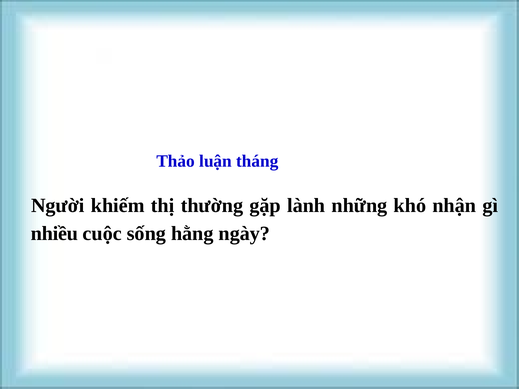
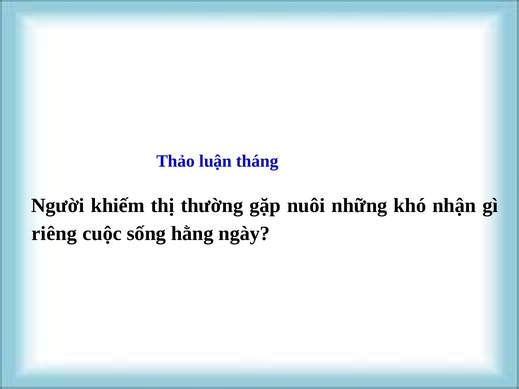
lành: lành -> nuôi (306, 206)
nhiều: nhiều -> riêng (54, 234)
